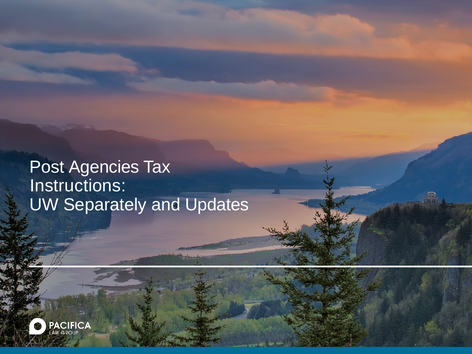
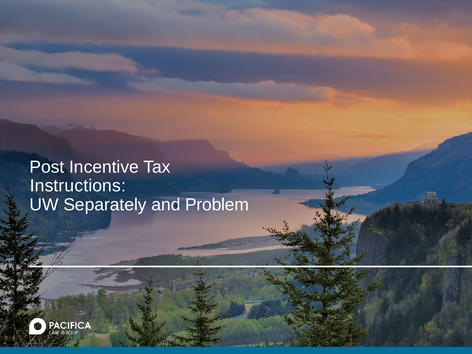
Agencies: Agencies -> Incentive (104, 167)
Updates: Updates -> Problem (217, 205)
